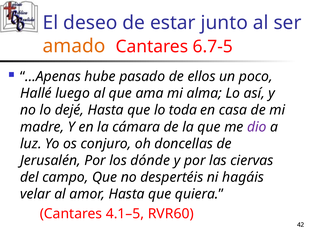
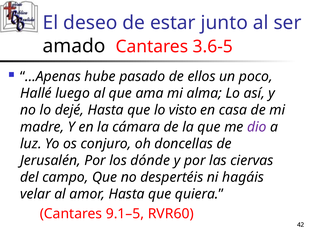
amado colour: orange -> black (74, 46)
6.7-5: 6.7-5 -> 3.6-5 (213, 46)
toda: toda -> visto (183, 110)
4.1–5: 4.1–5 -> 9.1–5 (125, 213)
